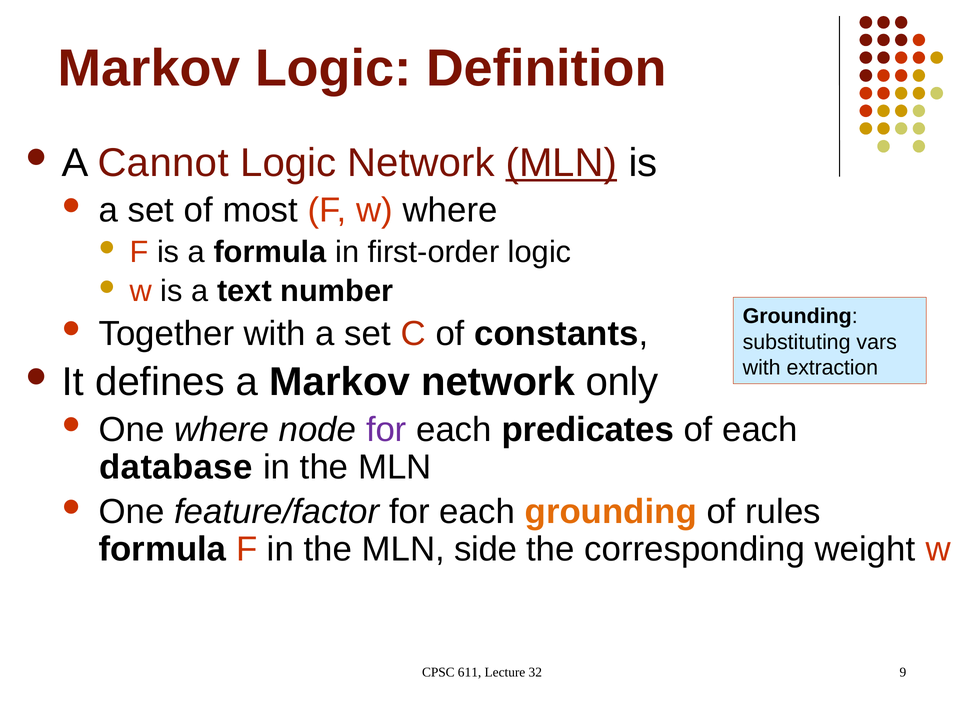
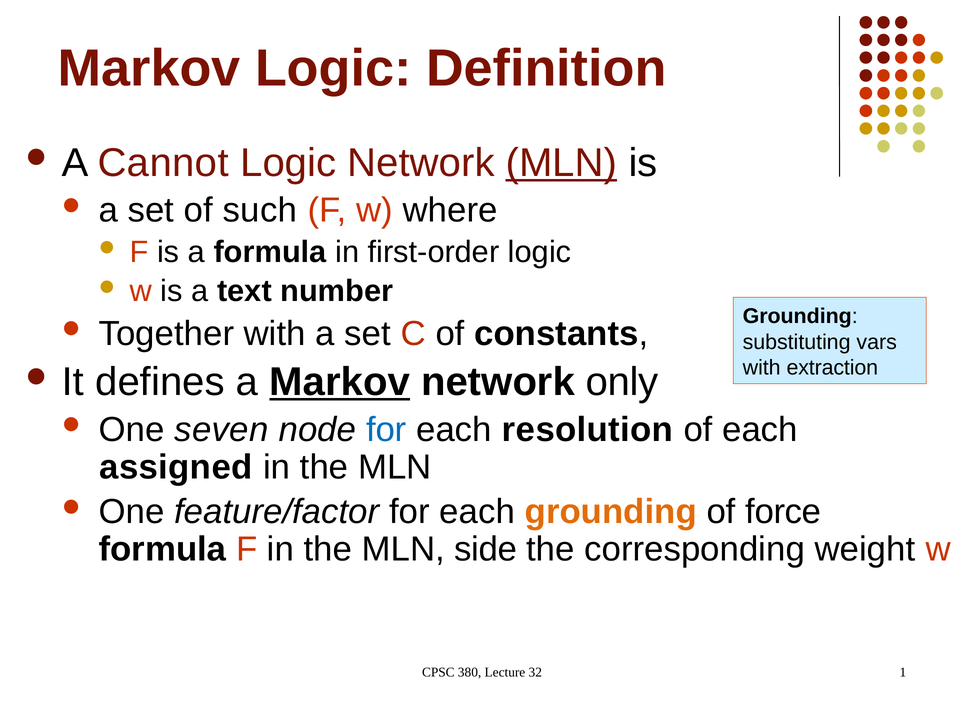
most: most -> such (260, 210)
Markov underline: none -> present (340, 382)
One where: where -> seven (221, 430)
for colour: purple -> blue (386, 430)
predicates: predicates -> resolution (588, 430)
database: database -> assigned (176, 467)
rules: rules -> force (783, 512)
611: 611 -> 380 (470, 673)
9: 9 -> 1 (903, 673)
